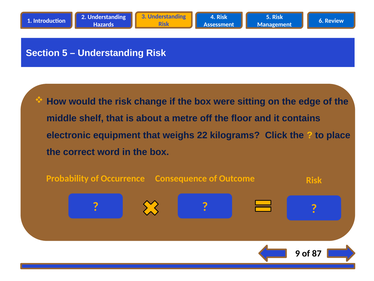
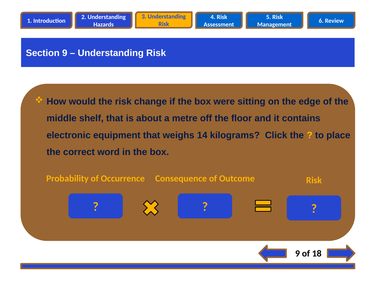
Section 5: 5 -> 9 (65, 53)
22: 22 -> 14 (202, 135)
87: 87 -> 18 (317, 253)
